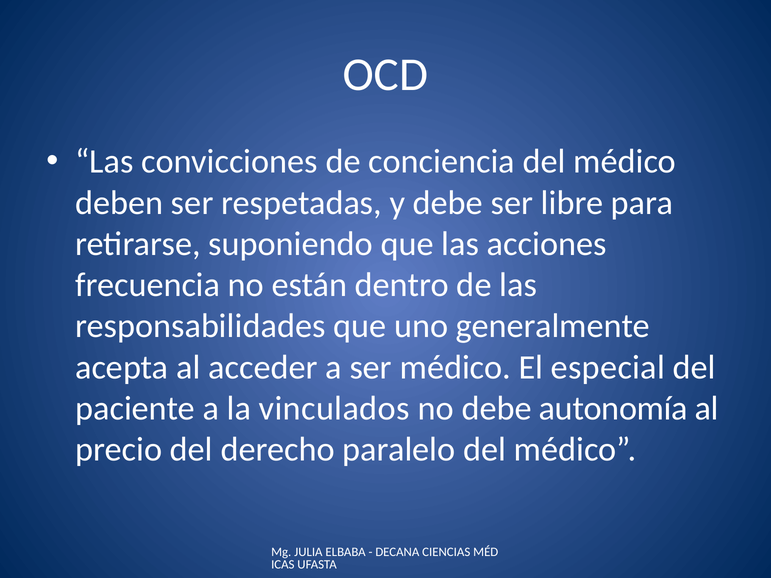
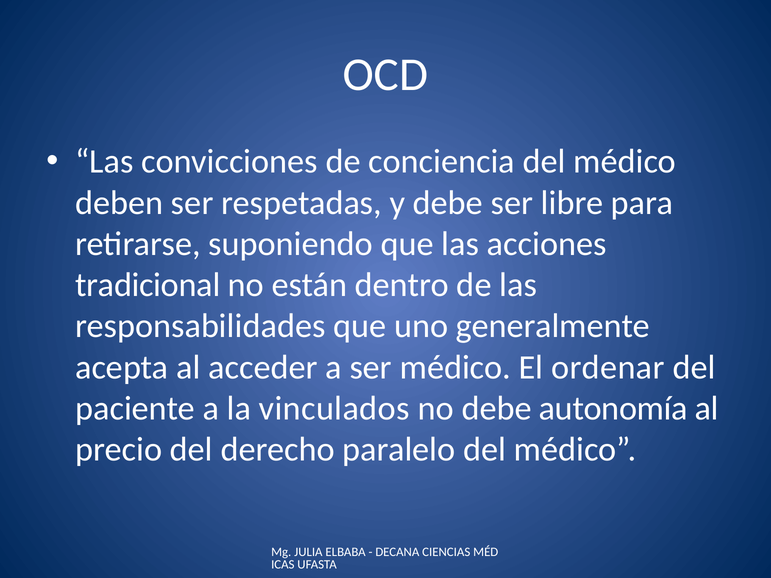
frecuencia: frecuencia -> tradicional (148, 285)
especial: especial -> ordenar (608, 367)
